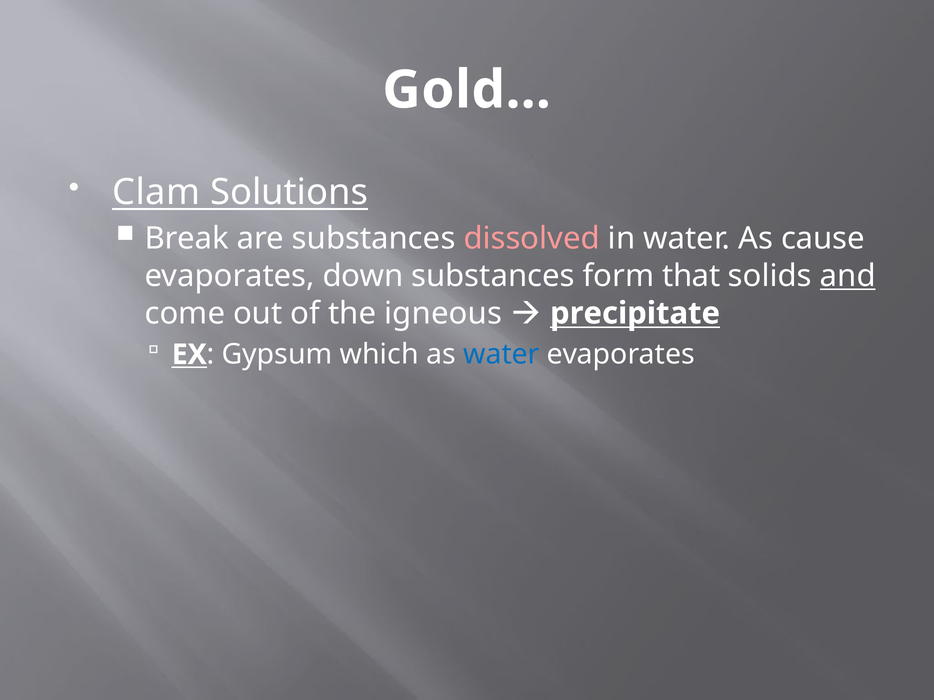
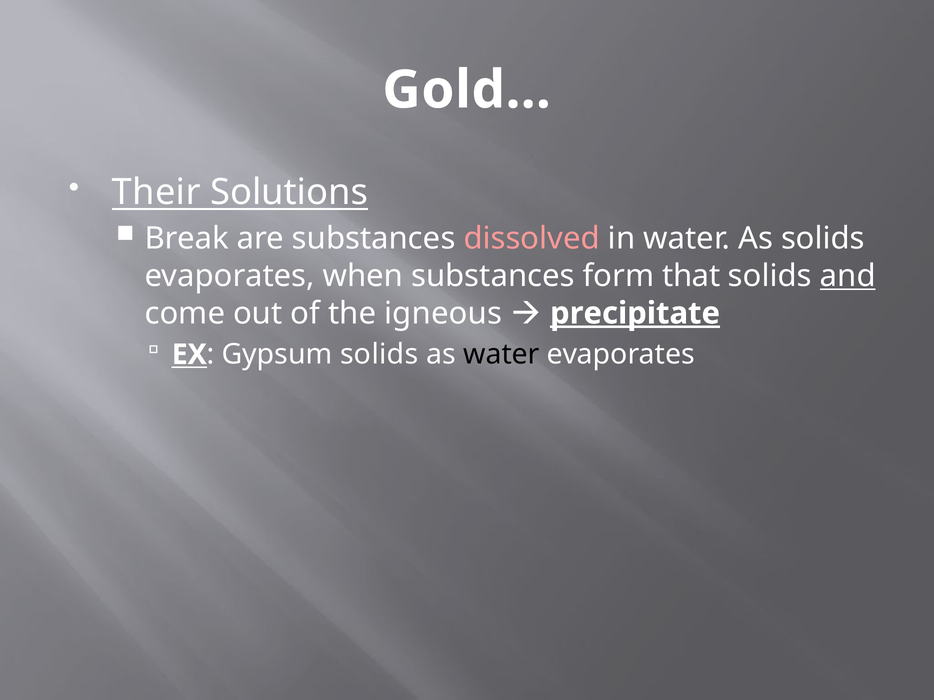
Clam: Clam -> Their (156, 192)
As cause: cause -> solids (823, 239)
down: down -> when (363, 276)
precipitate underline: none -> present (635, 313)
Gypsum which: which -> solids (379, 355)
water colour: blue -> black (501, 355)
